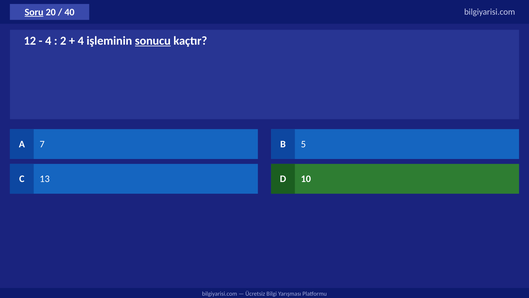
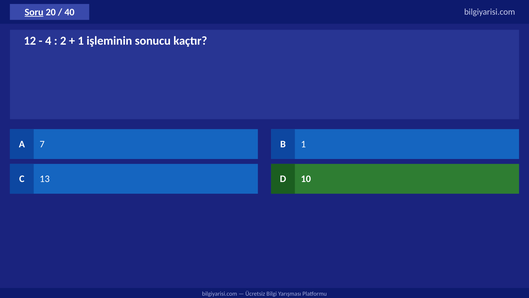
4: 4 -> 1 (81, 41)
sonucu underline: present -> none (153, 41)
B 5: 5 -> 1 (303, 144)
